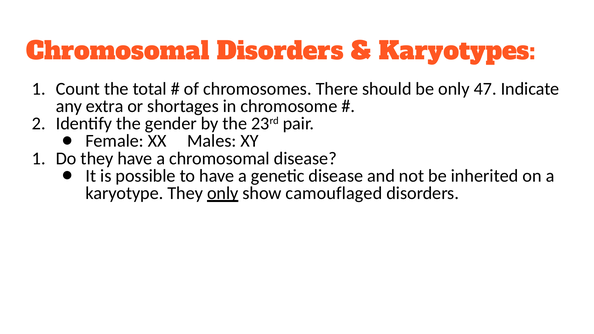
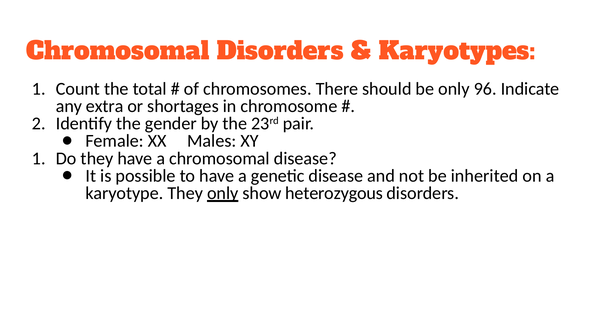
47: 47 -> 96 (485, 89)
camouflaged: camouflaged -> heterozygous (334, 193)
